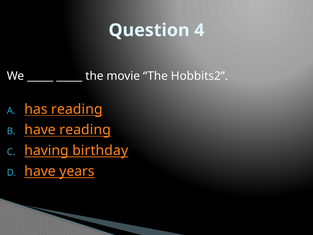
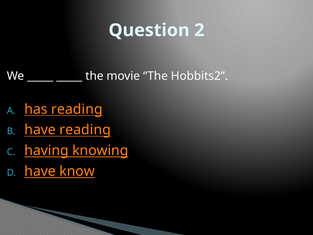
4: 4 -> 2 (199, 30)
birthday: birthday -> knowing (100, 150)
years: years -> know (77, 171)
